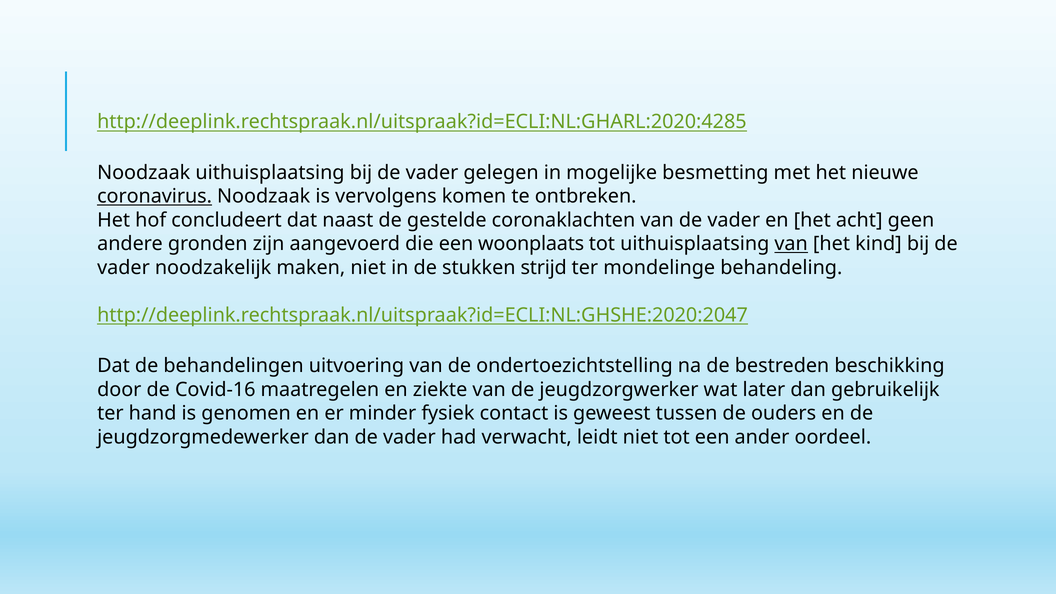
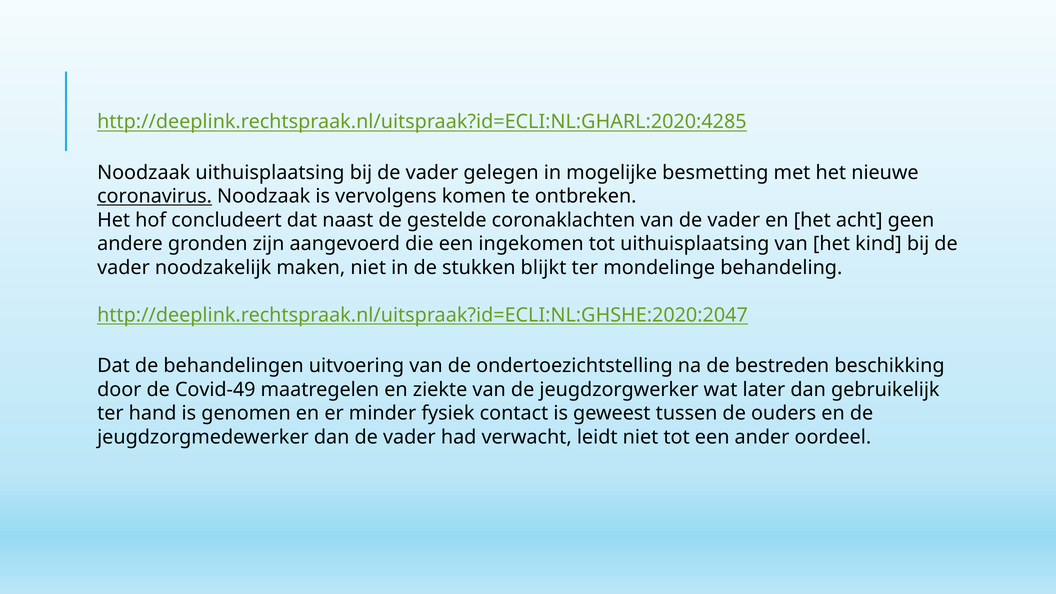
woonplaats: woonplaats -> ingekomen (531, 244)
van underline: present -> none (791, 244)
strijd: strijd -> blijkt (544, 268)
Covid-16: Covid-16 -> Covid-49 (215, 390)
